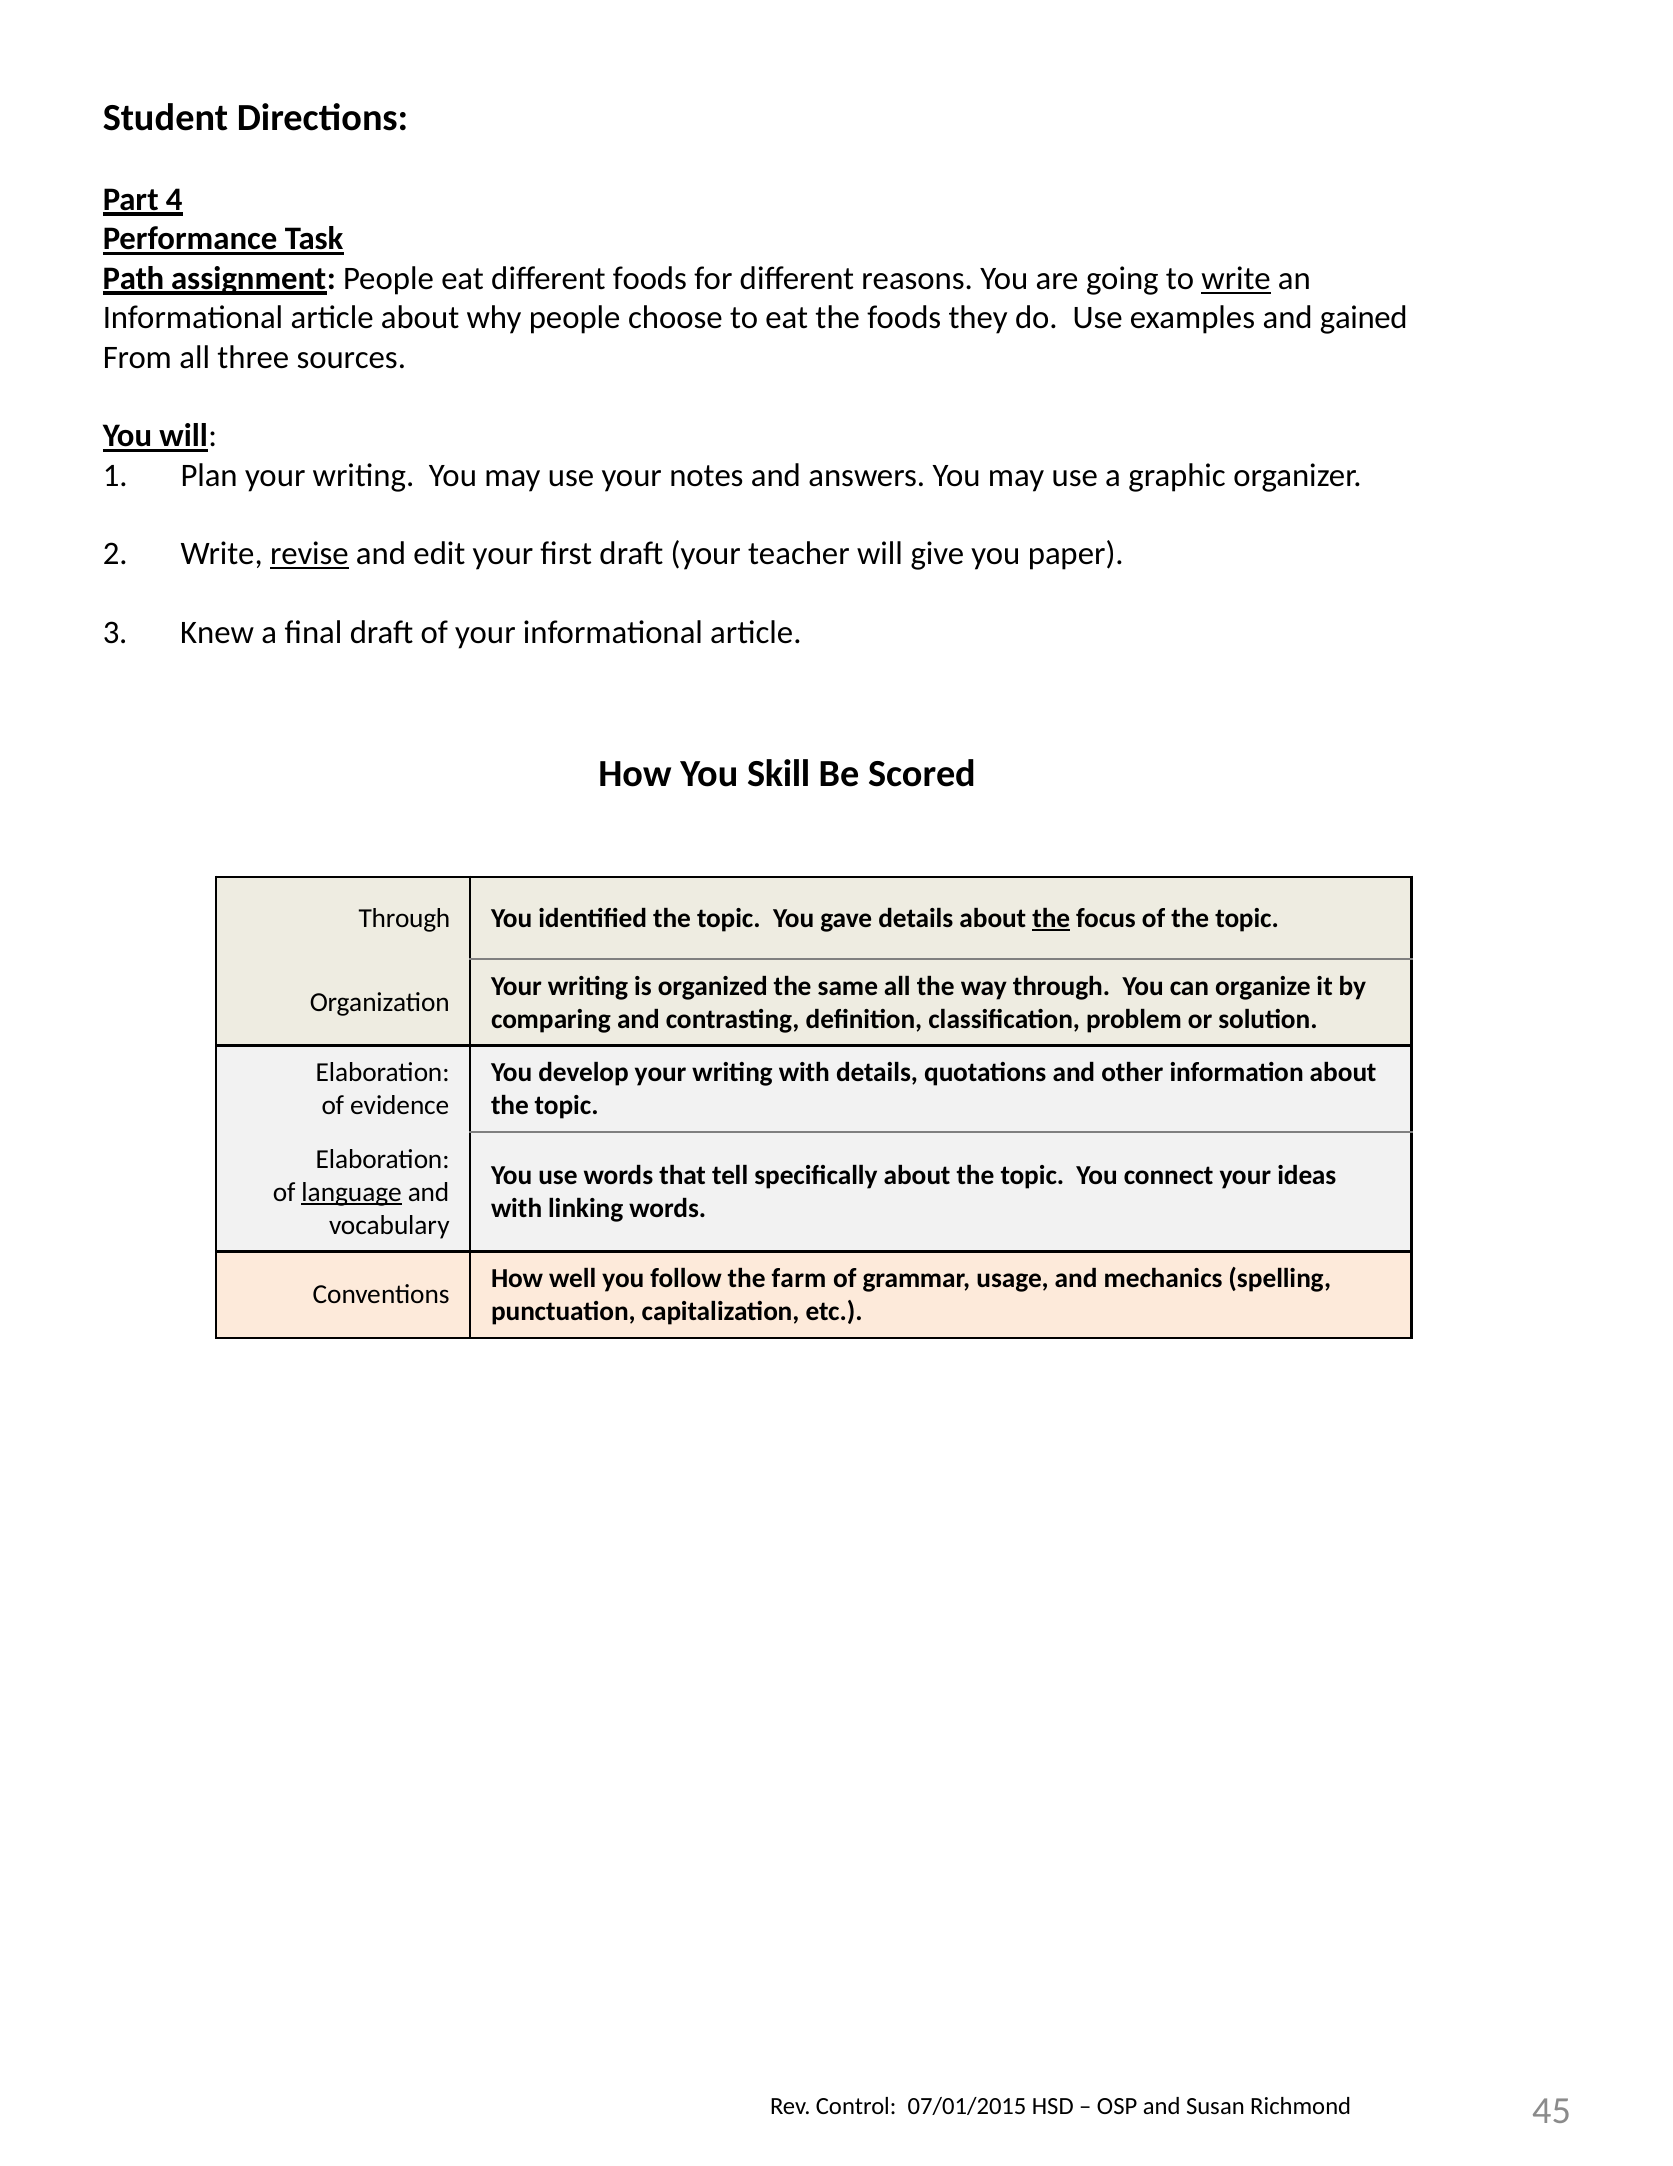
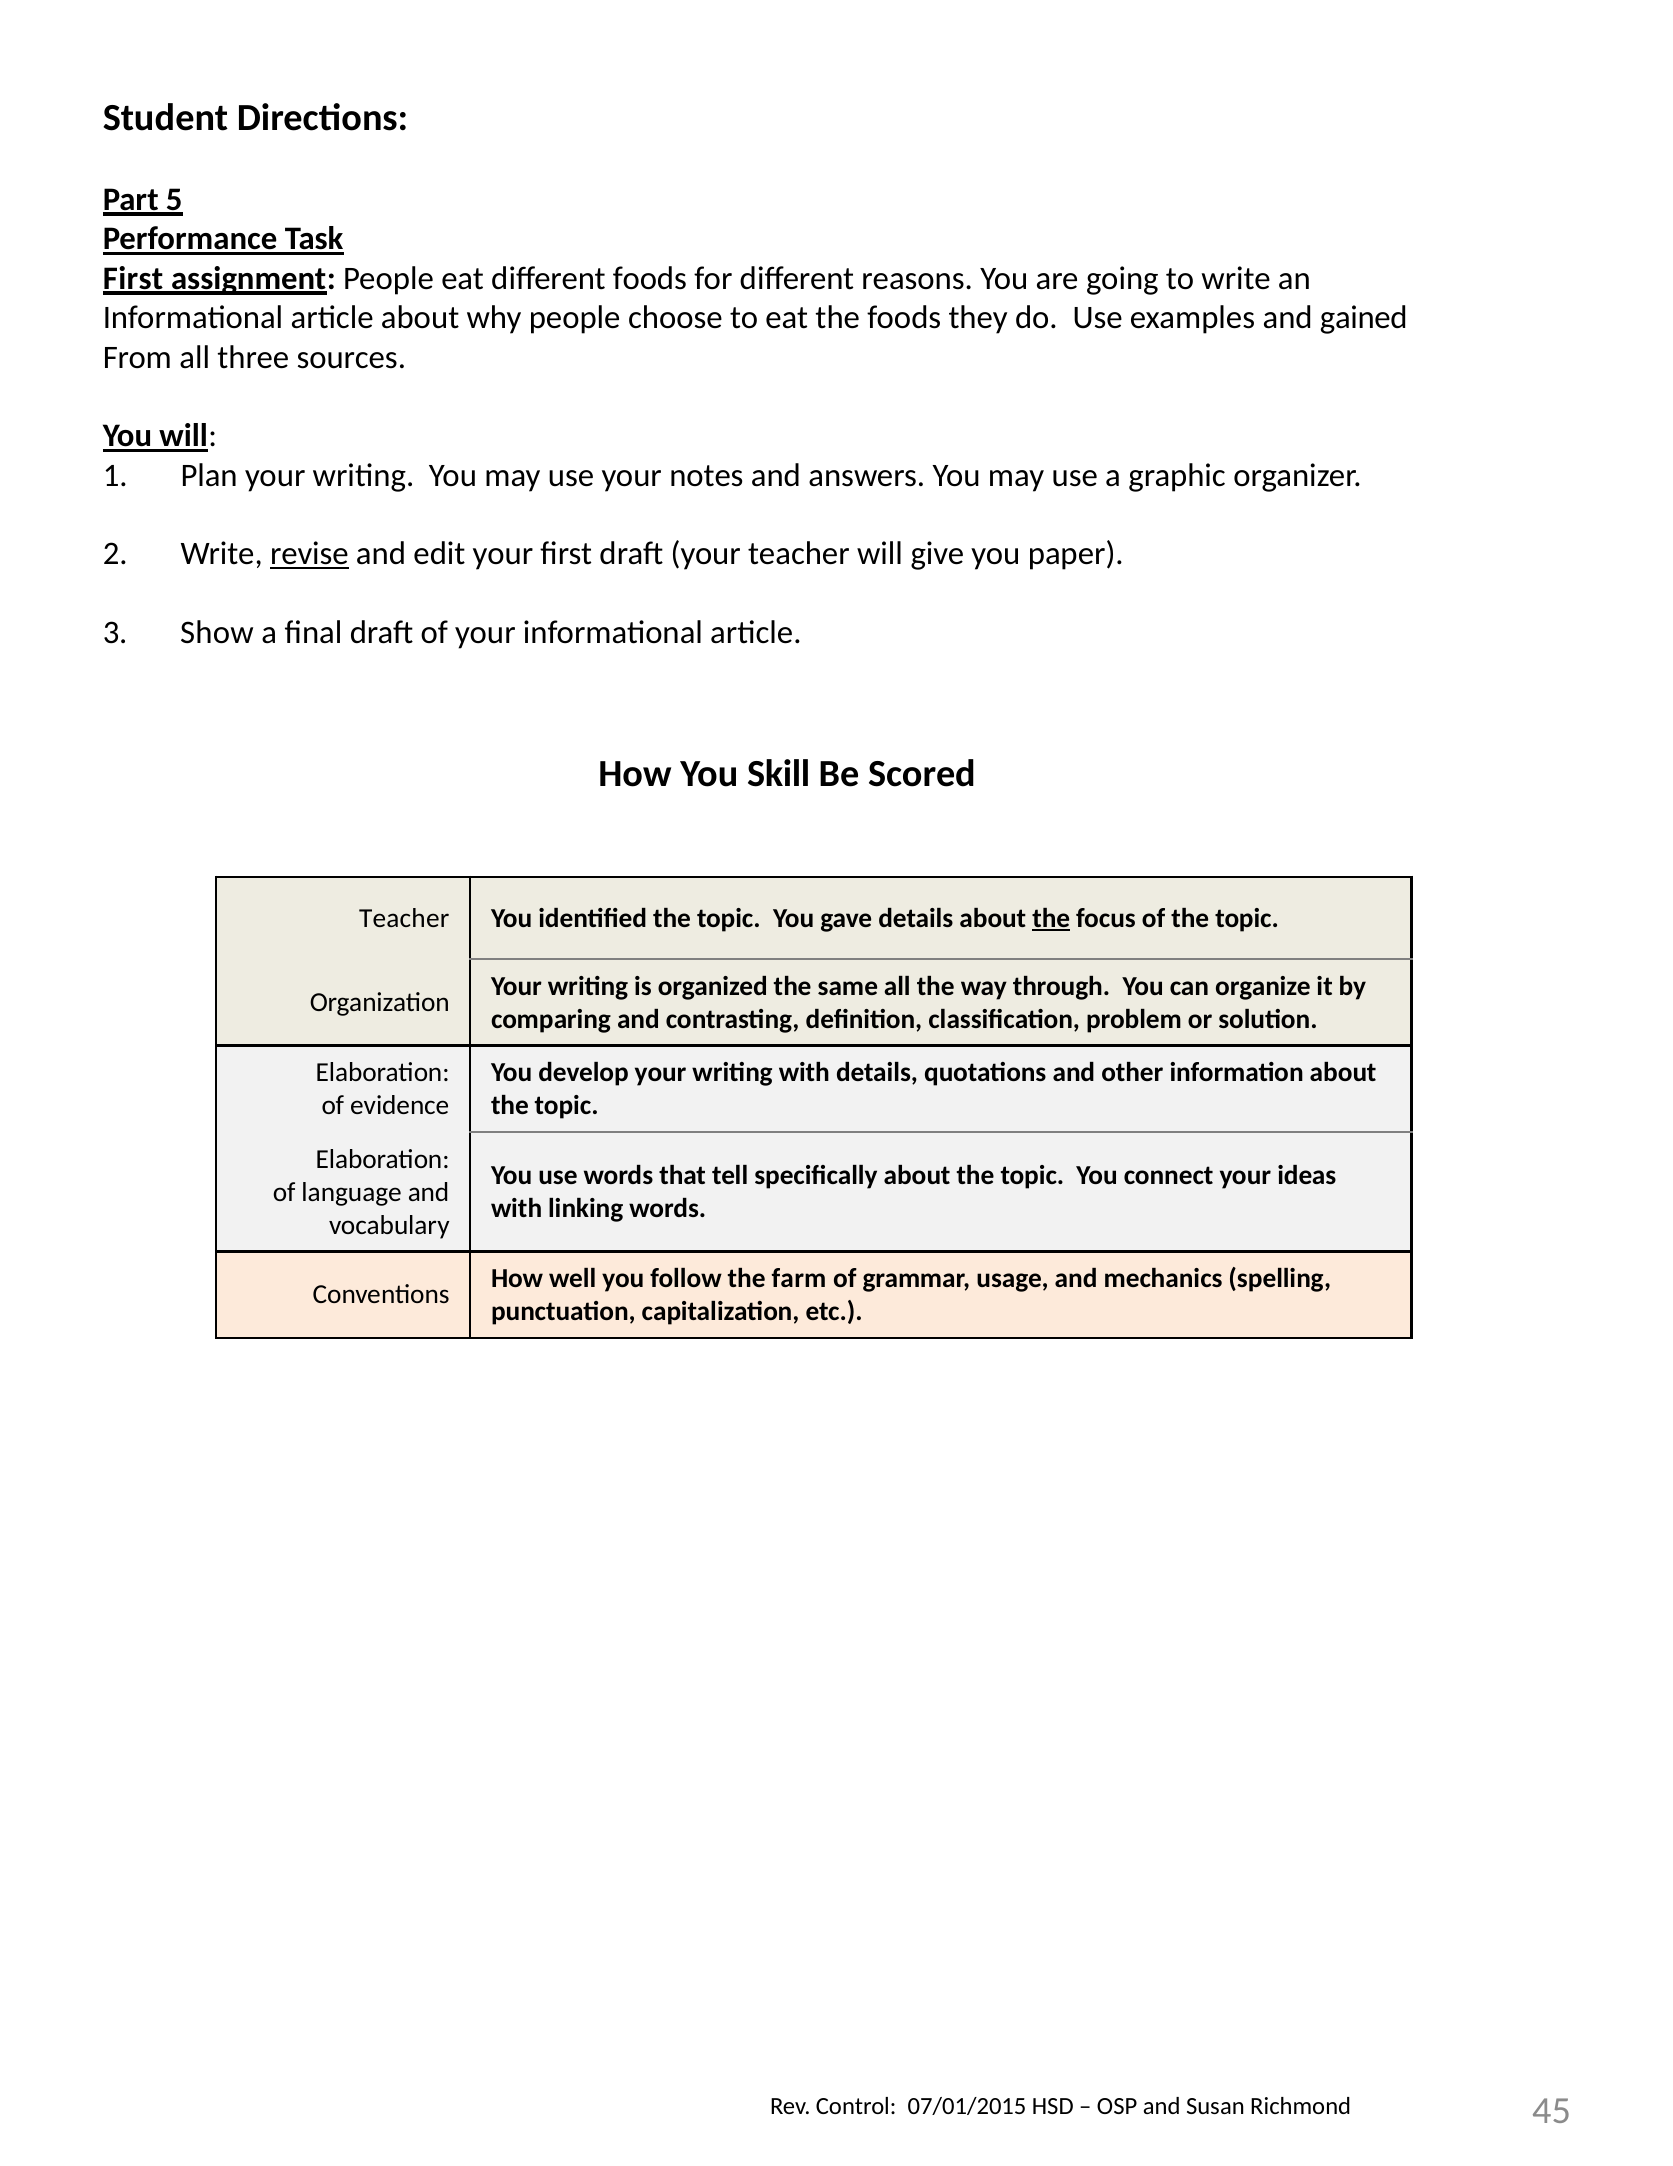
4: 4 -> 5 (174, 200)
Path: Path -> First (133, 278)
write underline: present -> none (1236, 278)
Knew: Knew -> Show (217, 633)
Through: Through -> Teacher (404, 918)
language underline: present -> none (352, 1192)
